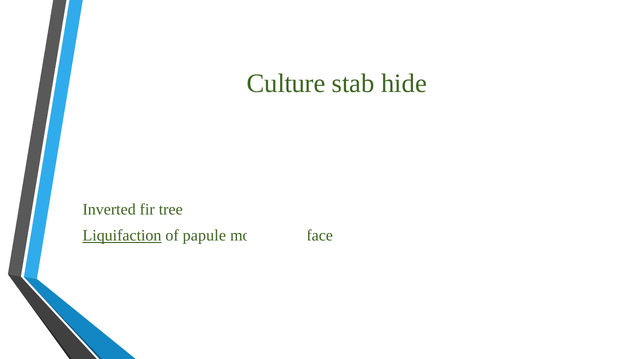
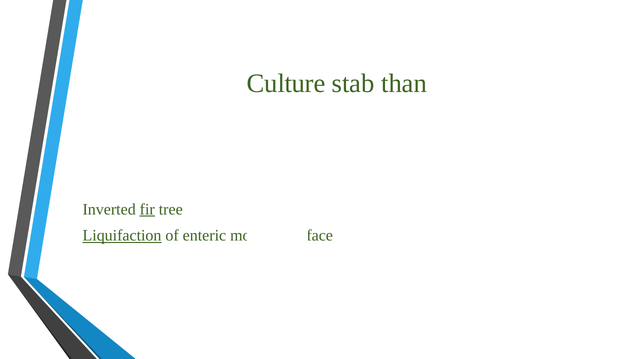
hide: hide -> than (404, 84)
fir underline: none -> present (147, 210)
papule: papule -> enteric (204, 236)
